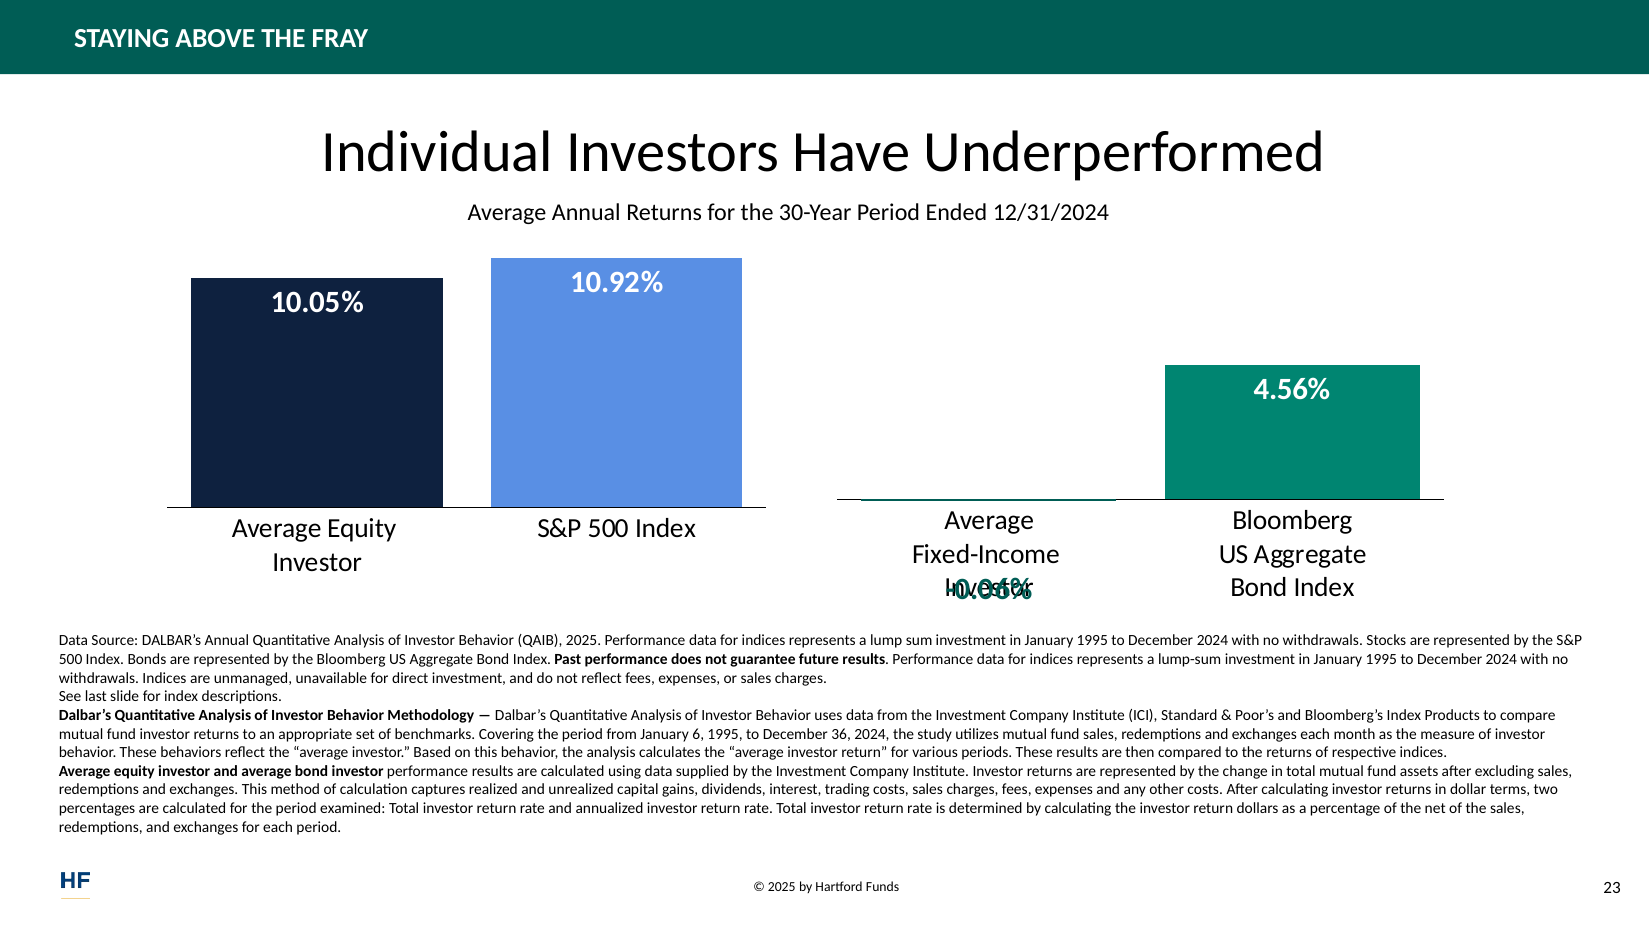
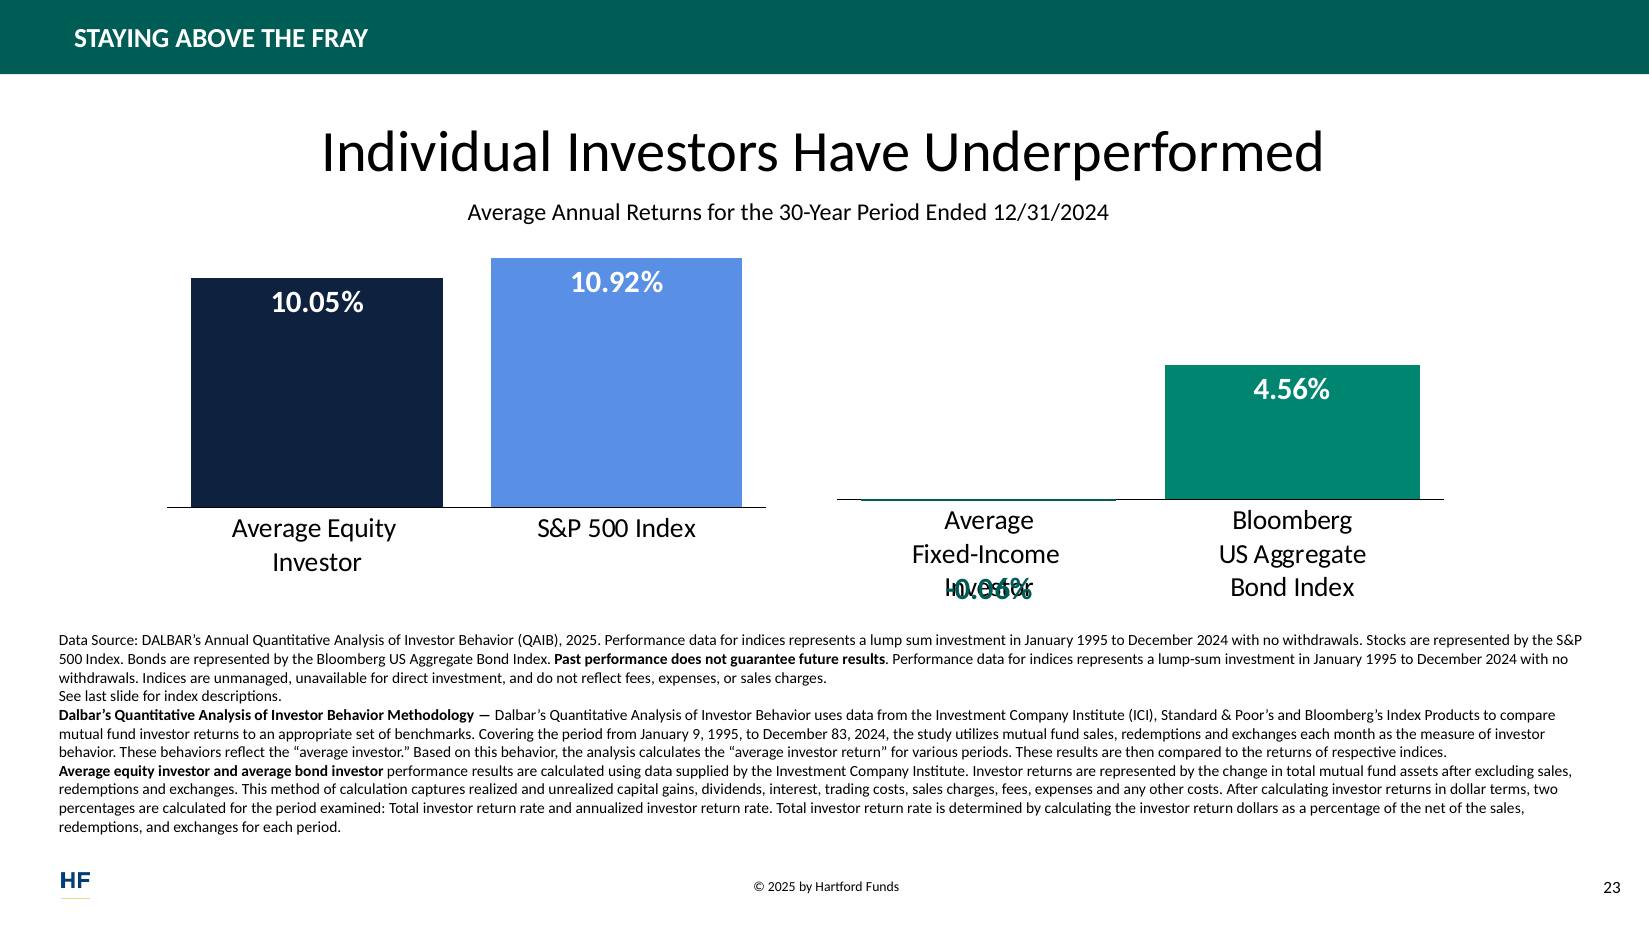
6: 6 -> 9 (698, 734)
36: 36 -> 83 (841, 734)
